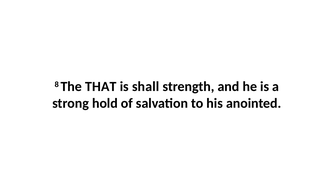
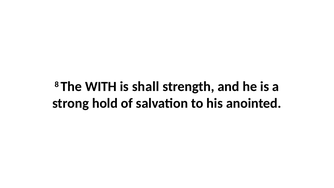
THAT: THAT -> WITH (101, 87)
